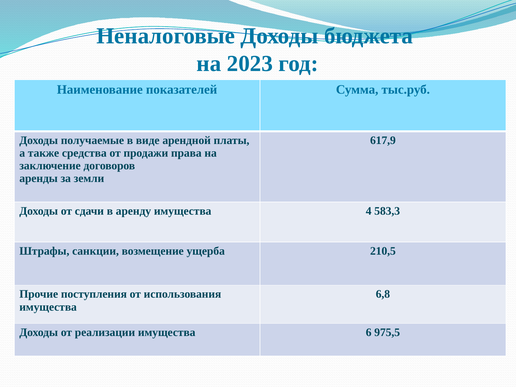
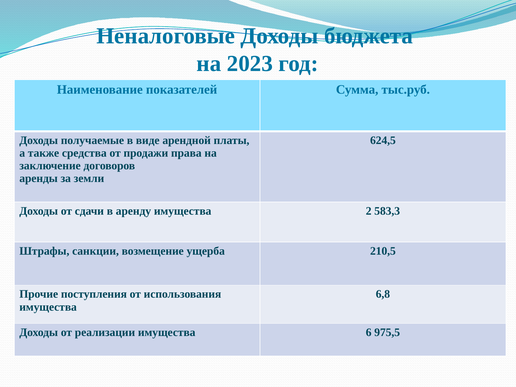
617,9: 617,9 -> 624,5 (383, 140)
4: 4 -> 2 (369, 211)
